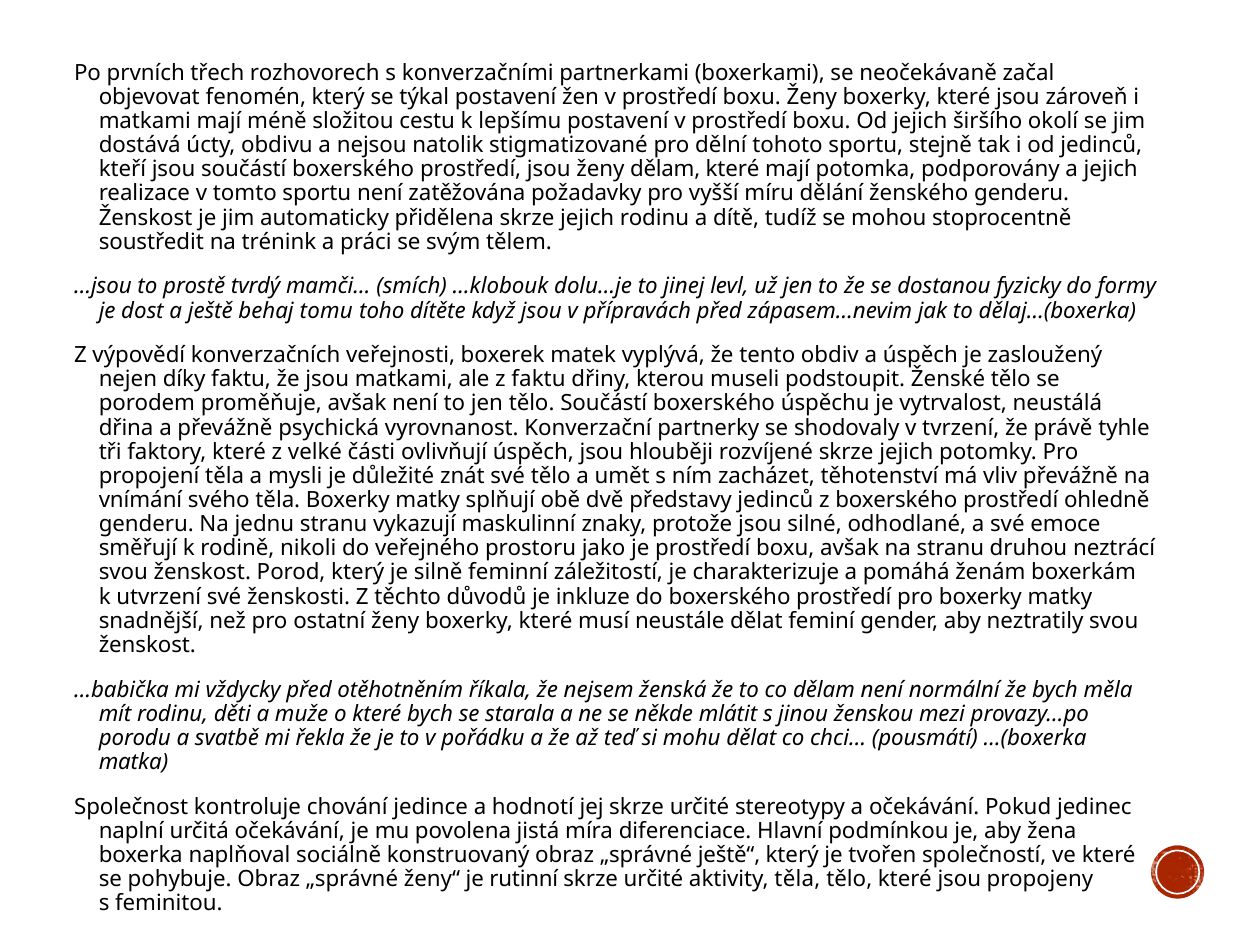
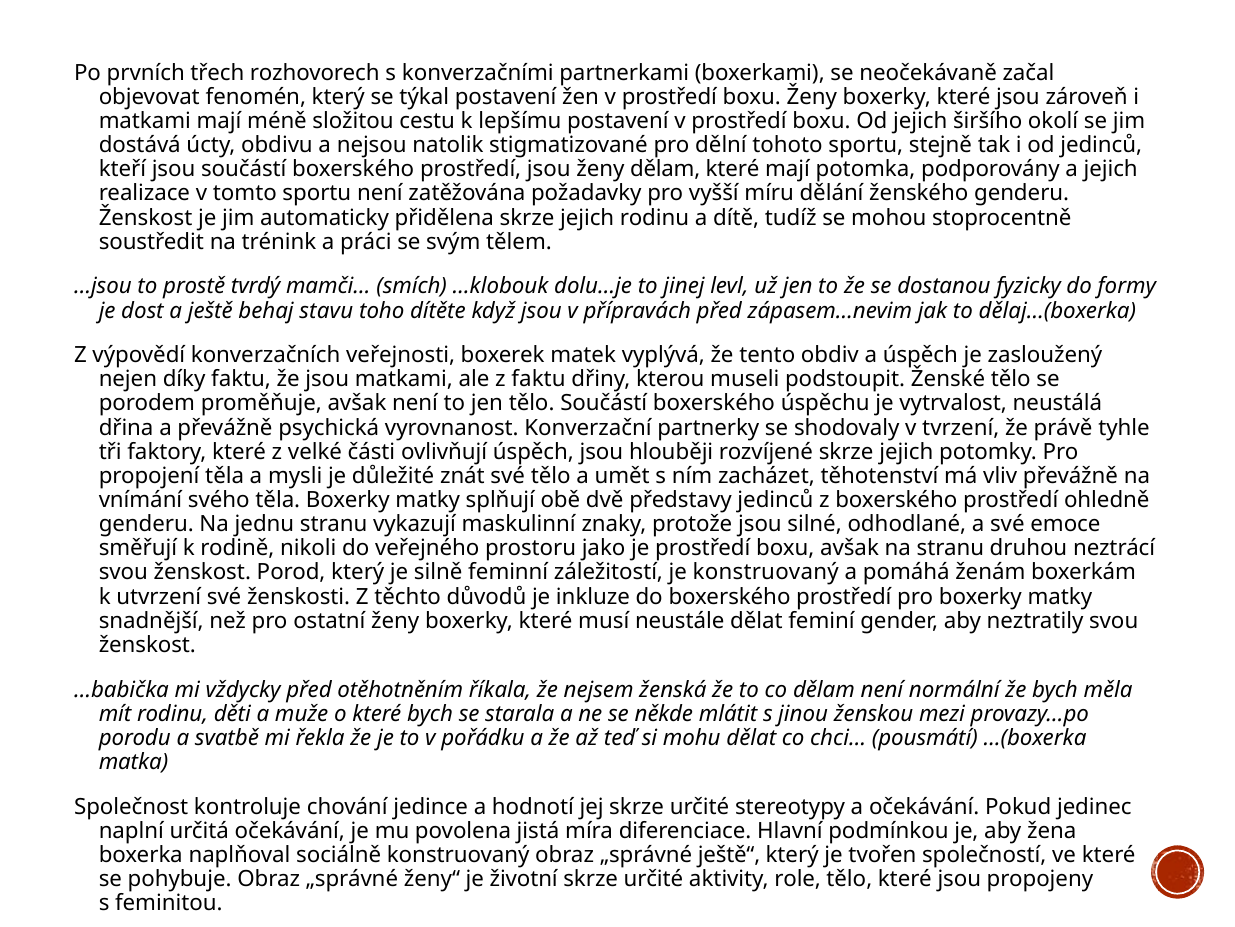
tomu: tomu -> stavu (326, 310)
je charakterizuje: charakterizuje -> konstruovaný (766, 572)
rutinní: rutinní -> životní (524, 879)
aktivity těla: těla -> role (798, 879)
